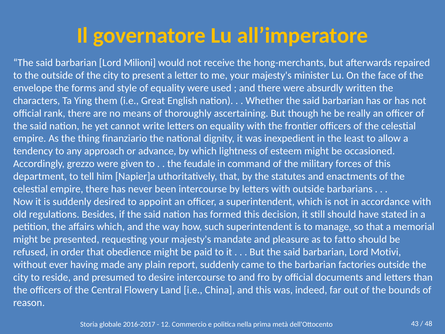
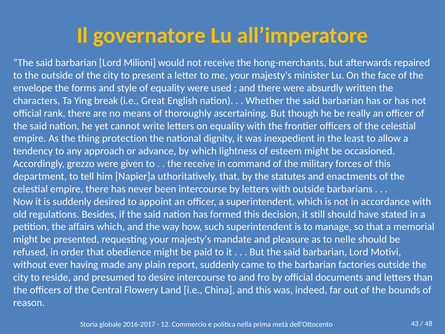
them: them -> break (106, 101)
finanziario: finanziario -> protection (125, 138)
the feudale: feudale -> receive (199, 164)
fatto: fatto -> nelle (345, 239)
